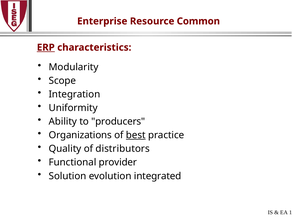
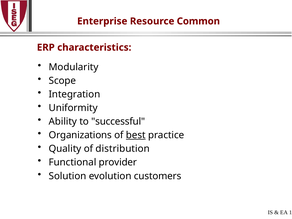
ERP underline: present -> none (46, 47)
producers: producers -> successful (118, 121)
distributors: distributors -> distribution (123, 149)
integrated: integrated -> customers (158, 176)
